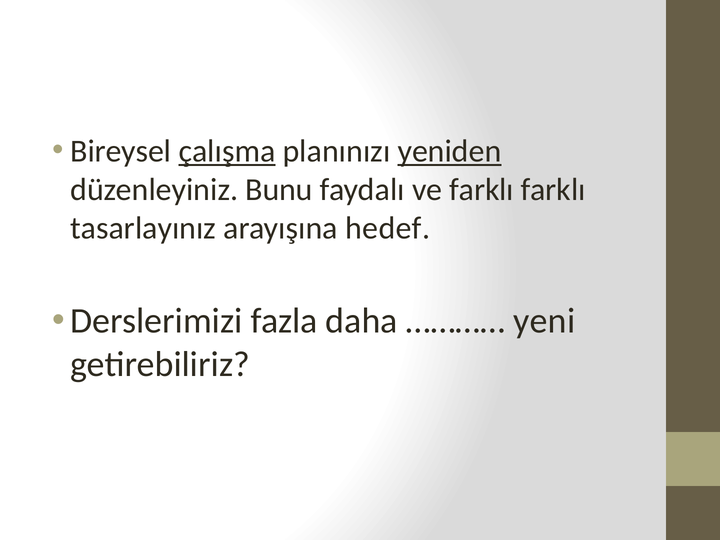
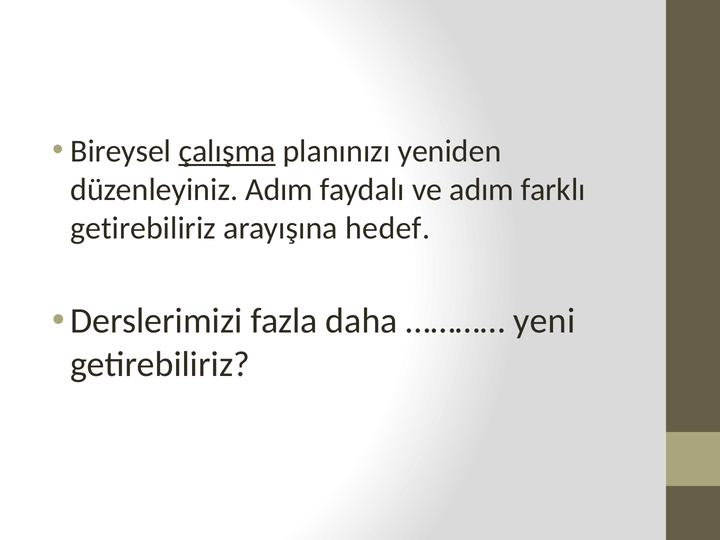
yeniden underline: present -> none (450, 151)
düzenleyiniz Bunu: Bunu -> Adım (279, 190)
ve farklı: farklı -> adım (482, 190)
tasarlayınız: tasarlayınız -> getirebiliriz (143, 228)
